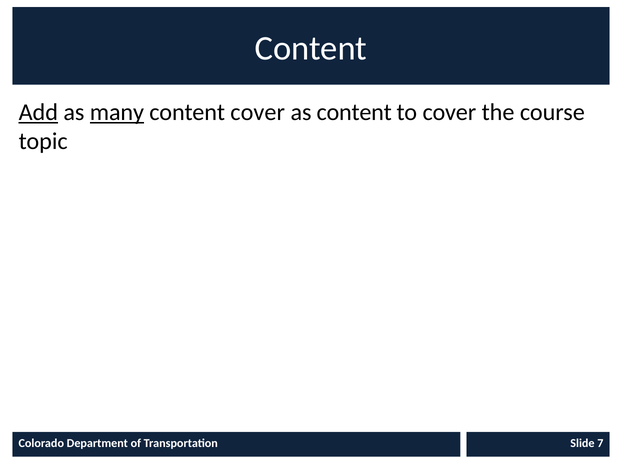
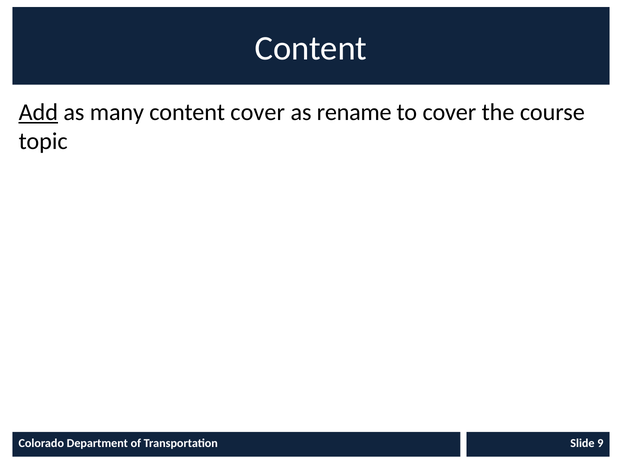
many underline: present -> none (117, 113)
as content: content -> rename (354, 113)
7: 7 -> 9 (600, 444)
